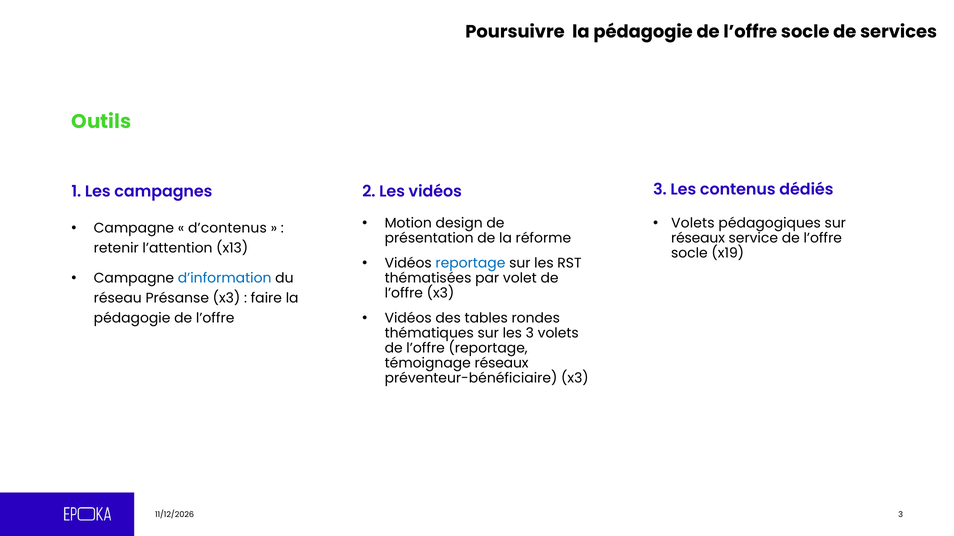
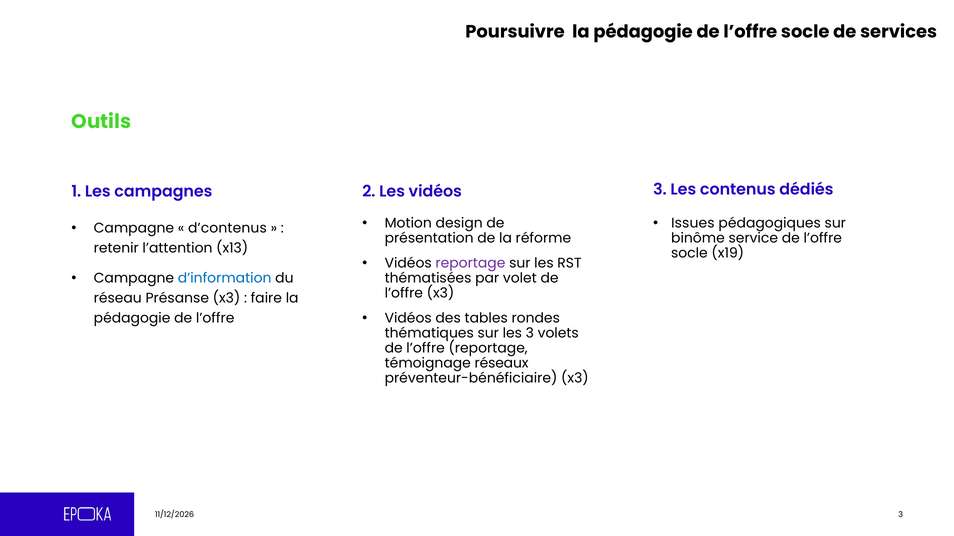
Volets: Volets -> Issues (693, 223)
réseaux: réseaux -> binôme (698, 238)
reportage colour: blue -> purple (470, 263)
